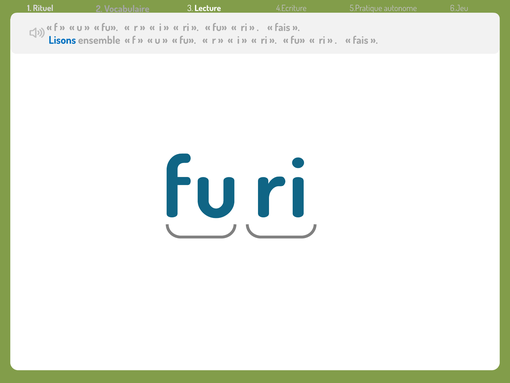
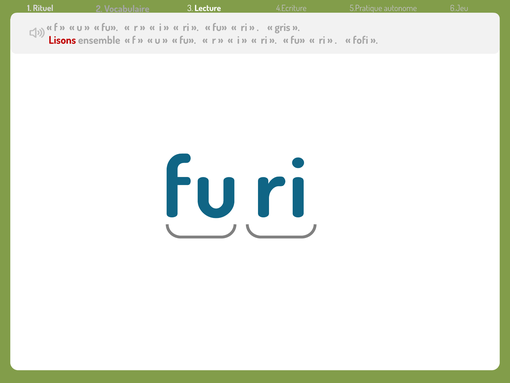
fais: fais -> gris (282, 27)
Lisons colour: blue -> red (62, 40)
fais: fais -> fofi (360, 40)
